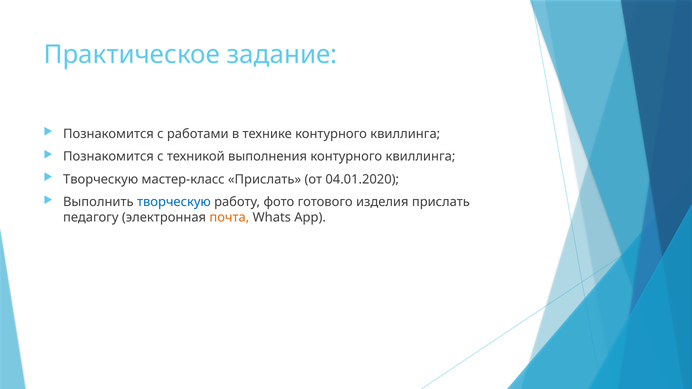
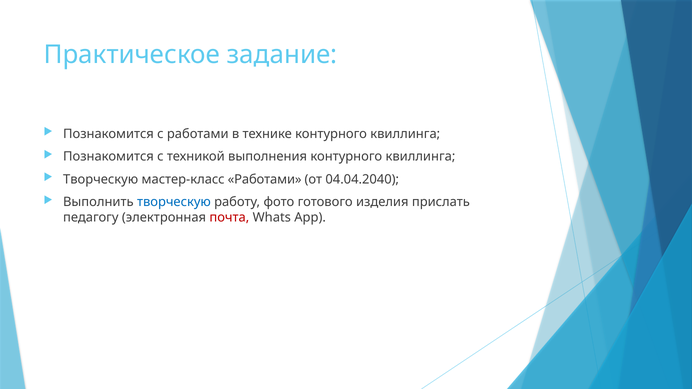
мастер-класс Прислать: Прислать -> Работами (265, 179)
04.01.2020: 04.01.2020 -> 04.04.2040 (362, 179)
почта colour: orange -> red (229, 218)
